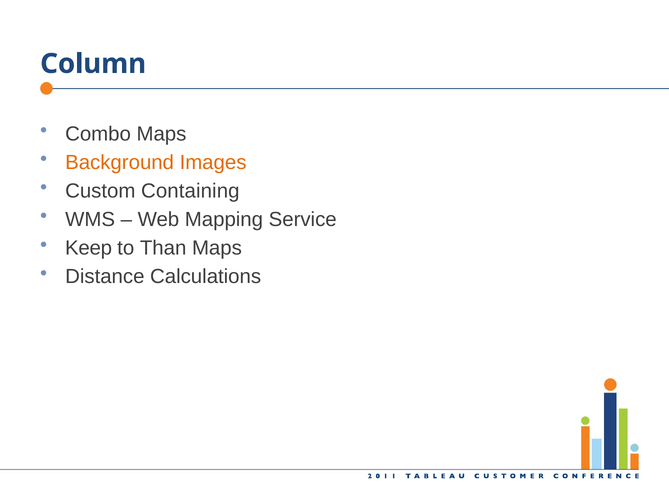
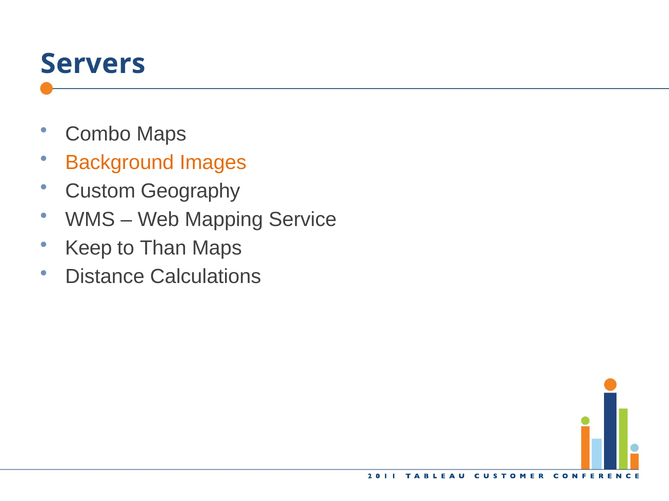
Column: Column -> Servers (93, 64)
Containing: Containing -> Geography (190, 191)
